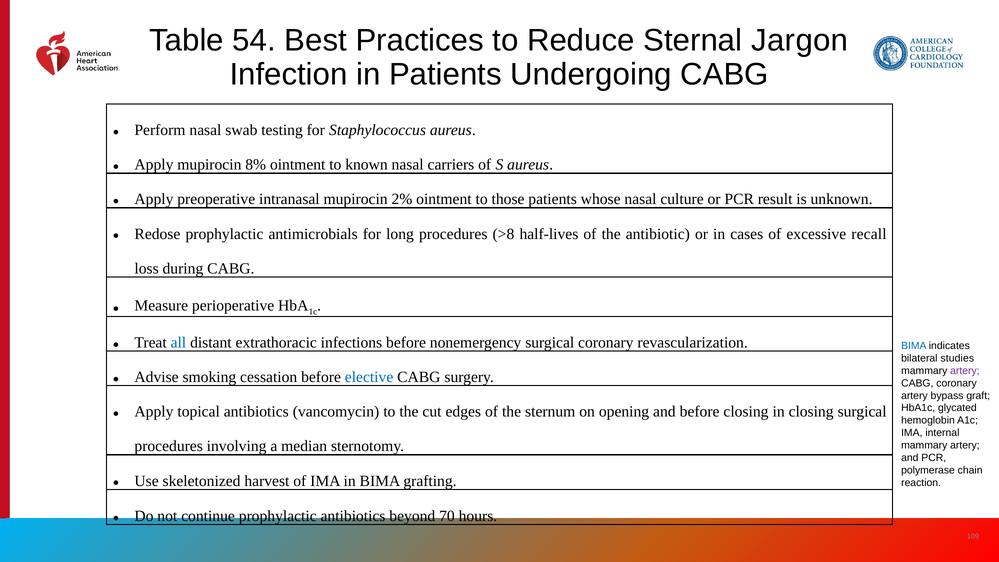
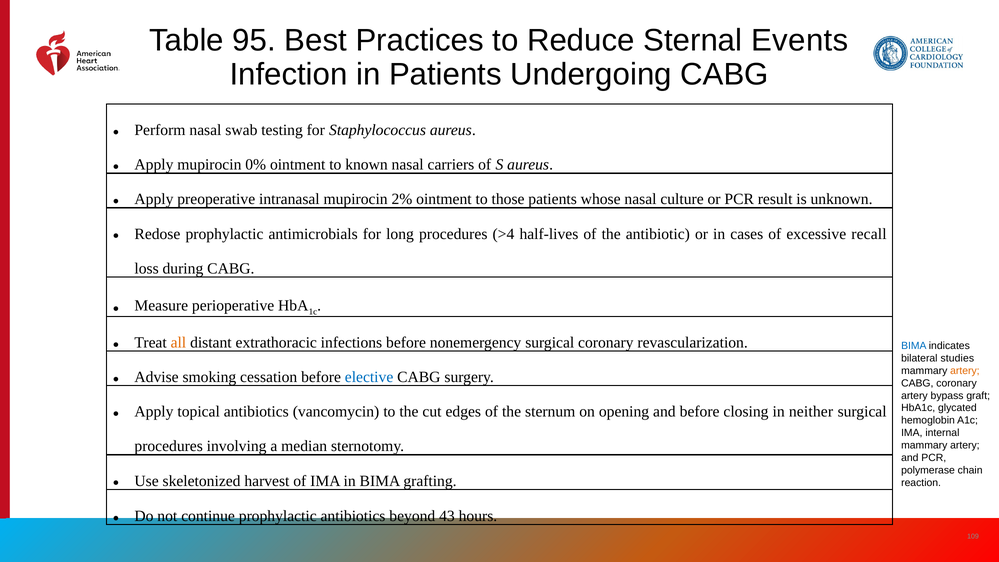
54: 54 -> 95 (254, 41)
Jargon: Jargon -> Events (800, 41)
8%: 8% -> 0% (256, 165)
>8: >8 -> >4 (503, 234)
all colour: blue -> orange (178, 343)
artery colour: purple -> orange (965, 371)
in closing: closing -> neither (811, 412)
70: 70 -> 43 (447, 516)
